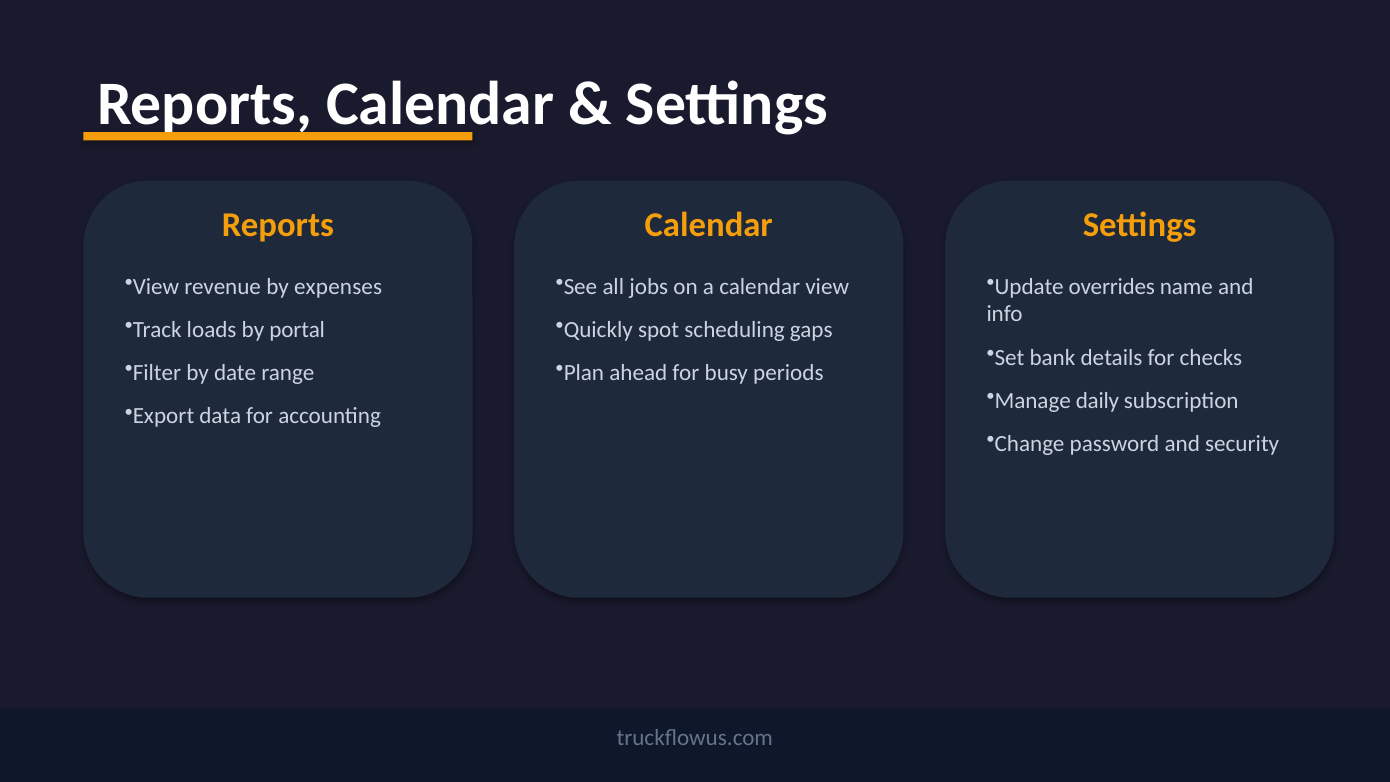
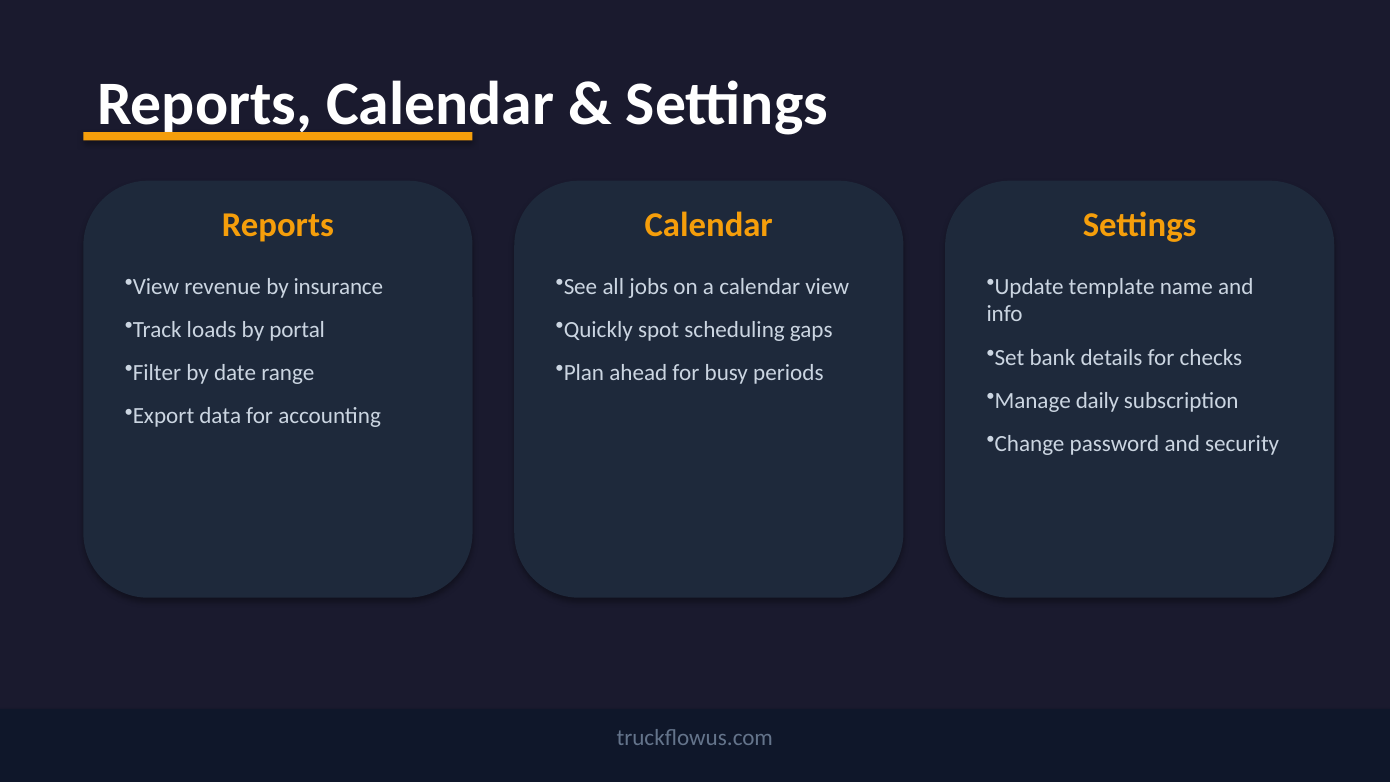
expenses: expenses -> insurance (338, 286)
overrides: overrides -> template (1112, 286)
